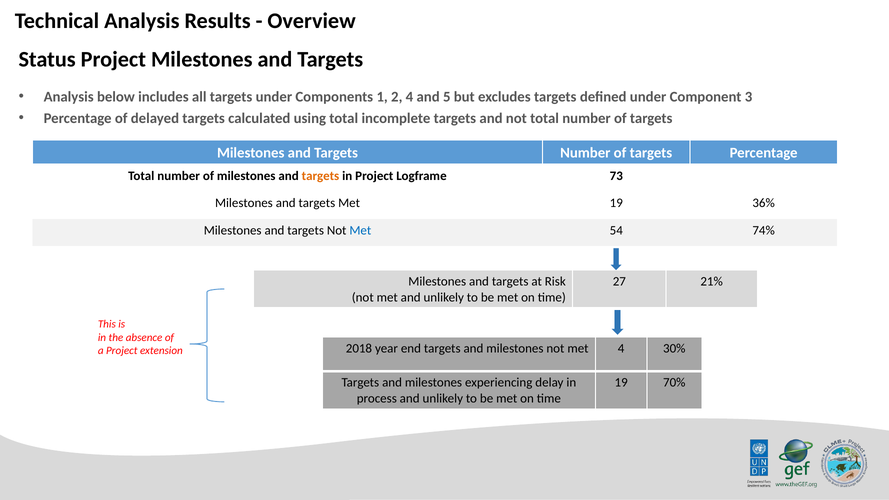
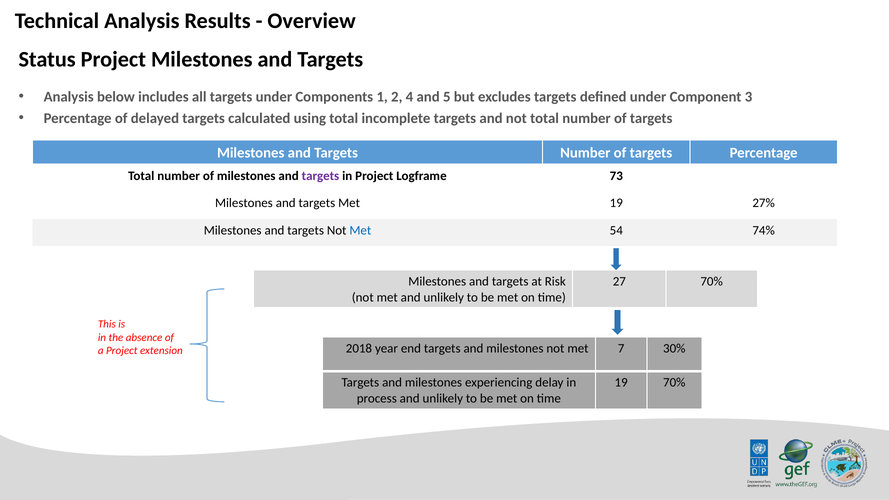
targets colour: orange -> purple (320, 176)
36%: 36% -> 27% (764, 203)
27 21%: 21% -> 70% (712, 282)
met 4: 4 -> 7 (621, 348)
